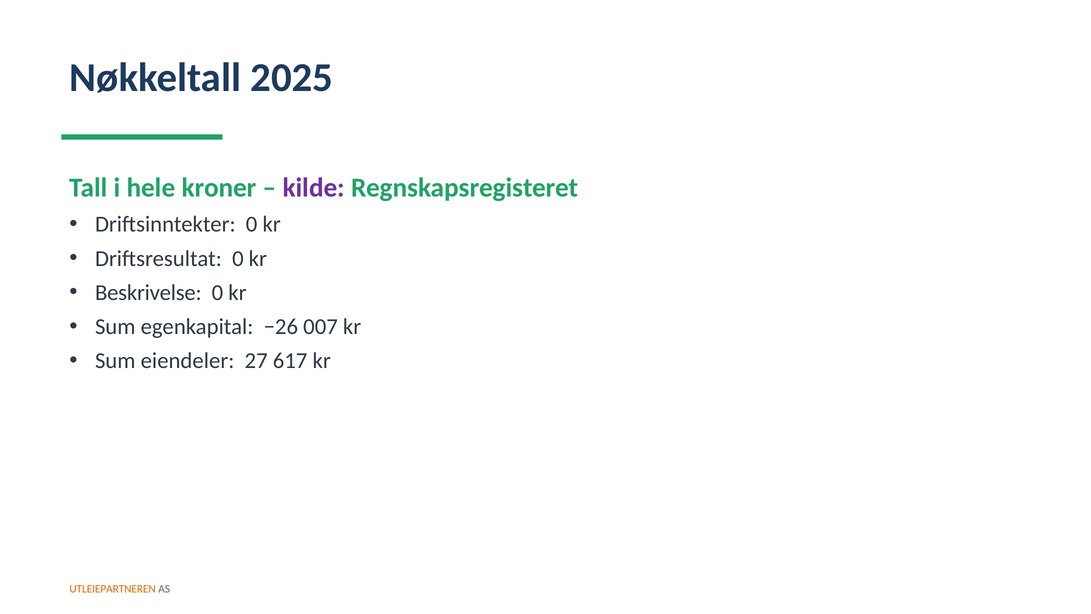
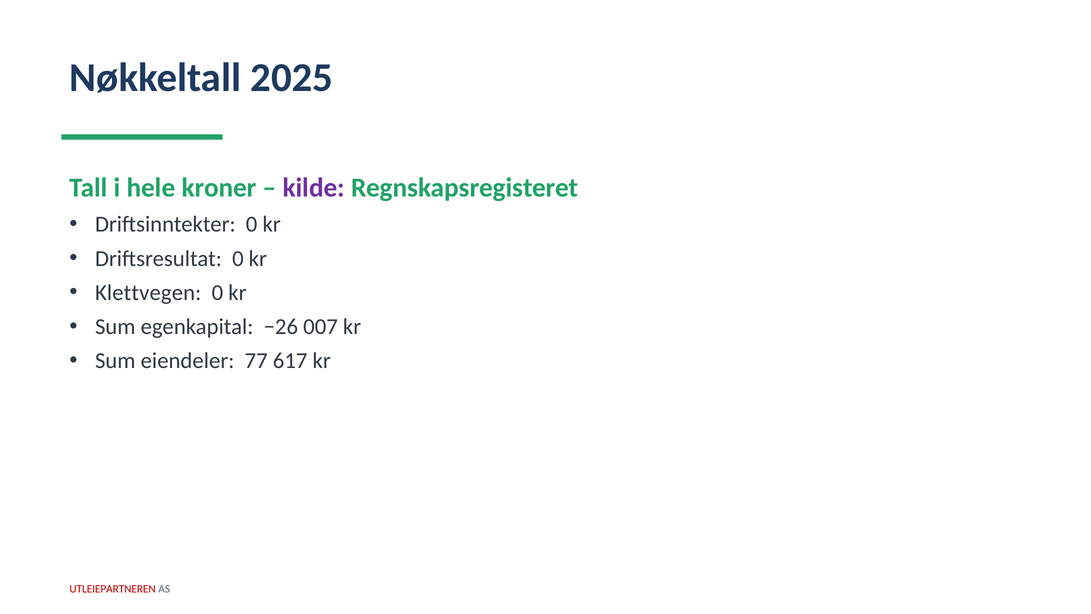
Beskrivelse: Beskrivelse -> Klettvegen (148, 293)
27: 27 -> 77 (256, 361)
UTLEIEPARTNEREN colour: orange -> red (113, 589)
